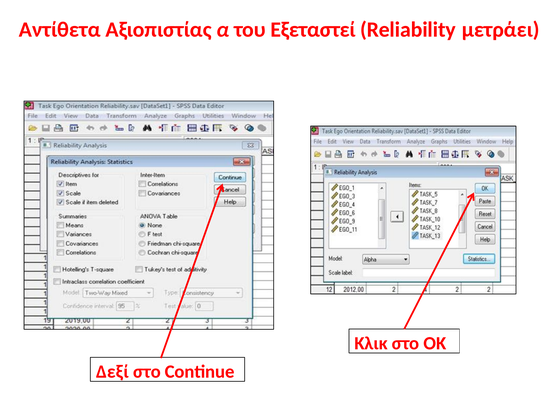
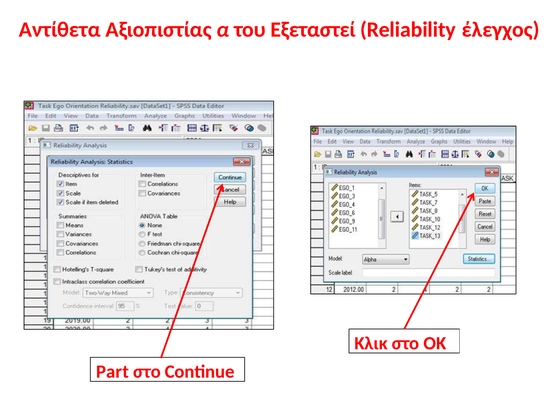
μετράει: μετράει -> έλεγχος (501, 30)
Δεξί: Δεξί -> Part (112, 372)
